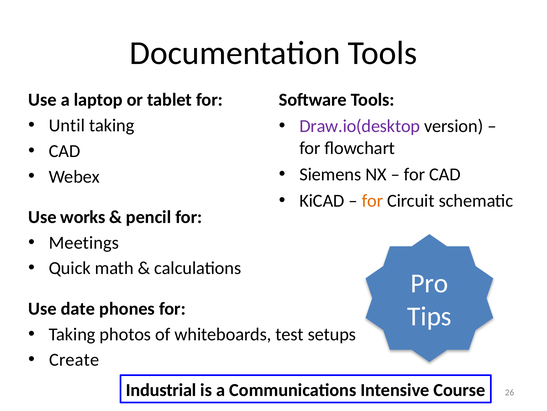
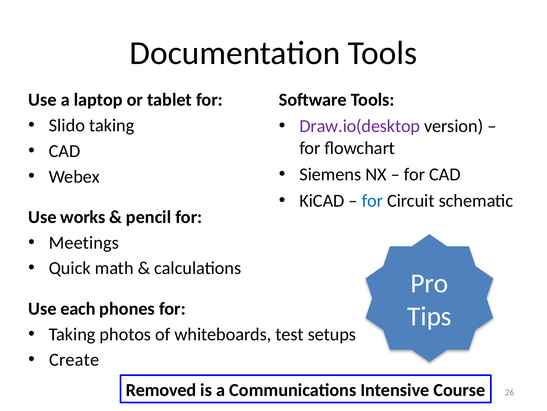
Until: Until -> Slido (67, 125)
for colour: orange -> blue (372, 200)
date: date -> each (78, 308)
Industrial: Industrial -> Removed (161, 389)
